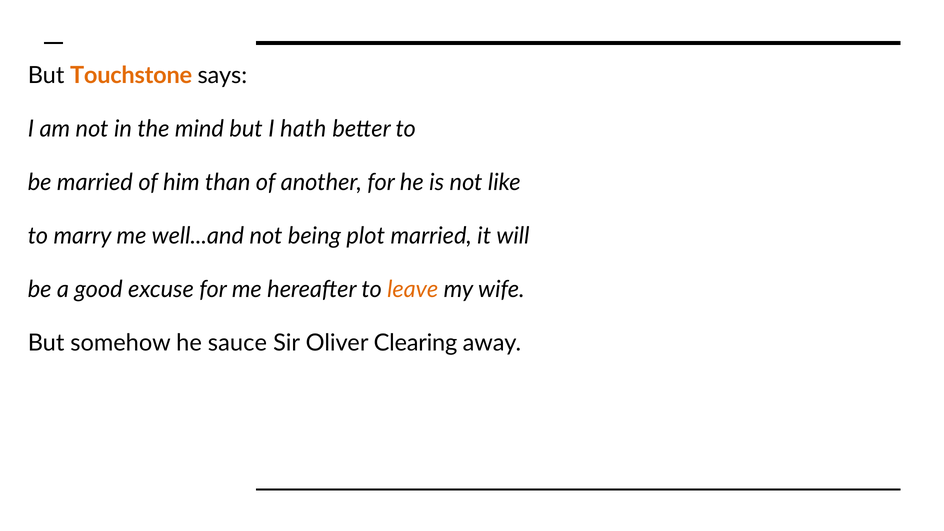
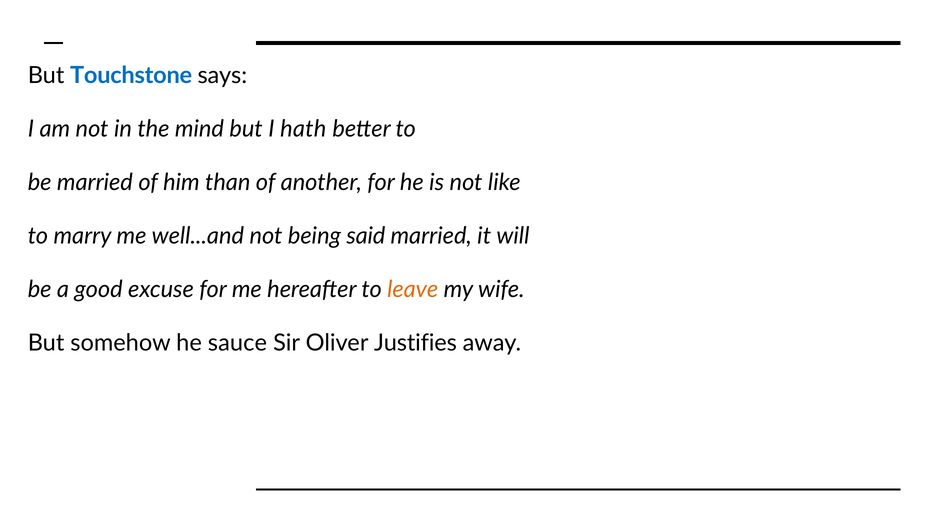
Touchstone colour: orange -> blue (131, 75)
plot: plot -> said (366, 236)
Clearing: Clearing -> Justifies (415, 343)
